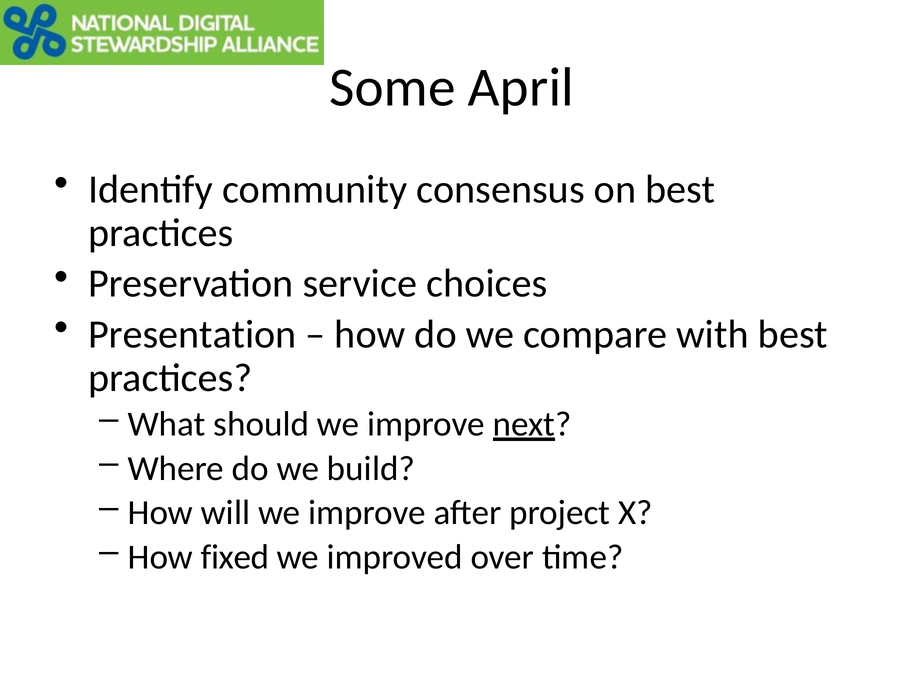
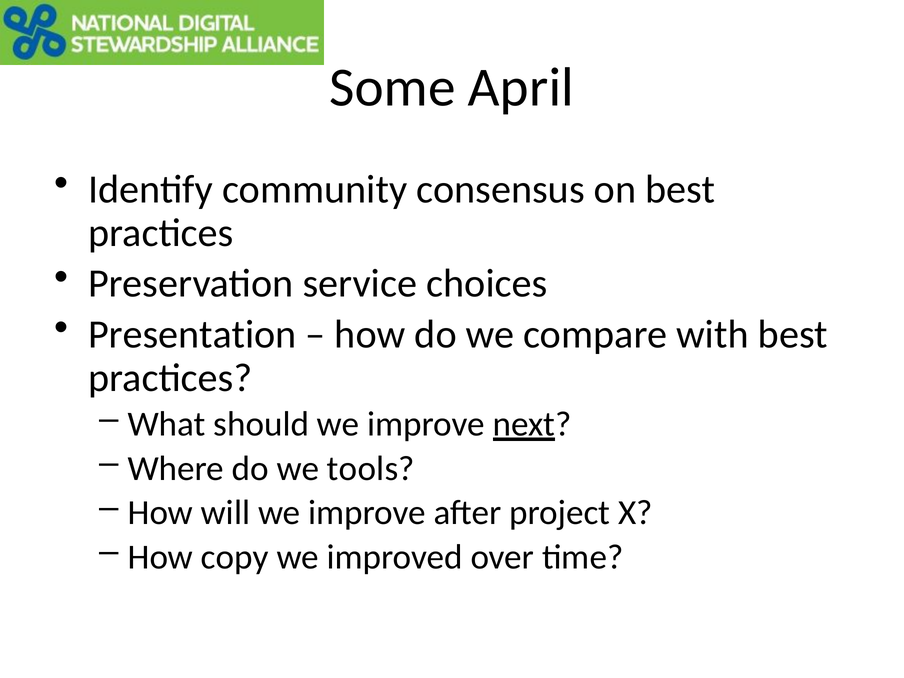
build: build -> tools (371, 468)
fixed: fixed -> copy (235, 557)
